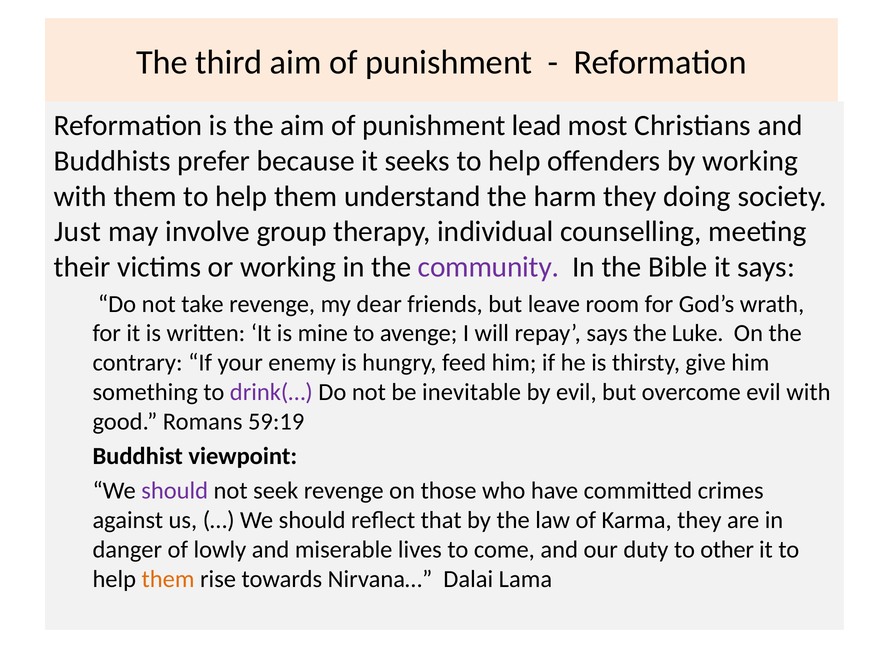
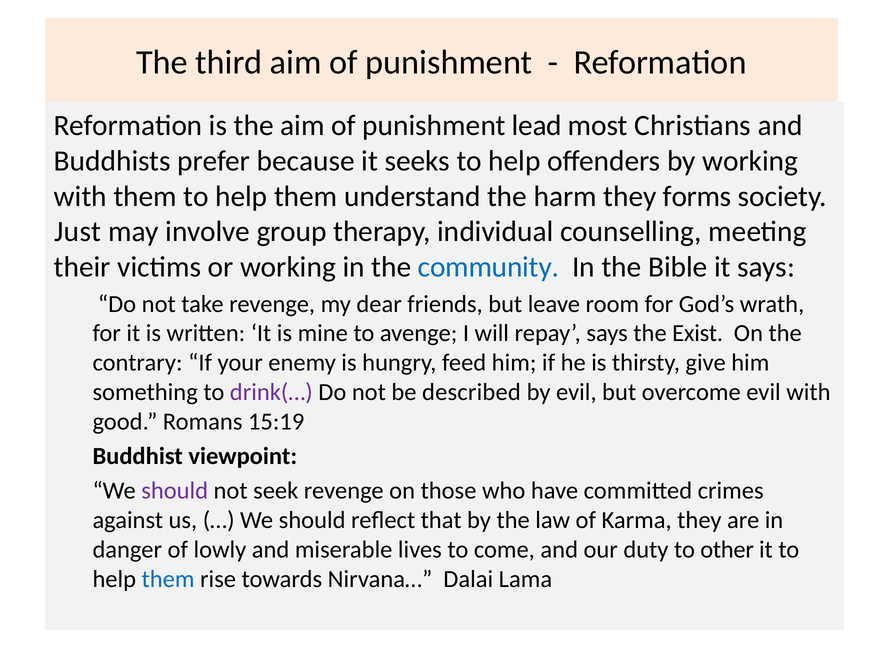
doing: doing -> forms (697, 196)
community colour: purple -> blue (488, 267)
Luke: Luke -> Exist (698, 333)
inevitable: inevitable -> described (471, 392)
59:19: 59:19 -> 15:19 (276, 421)
them colour: orange -> blue (168, 579)
